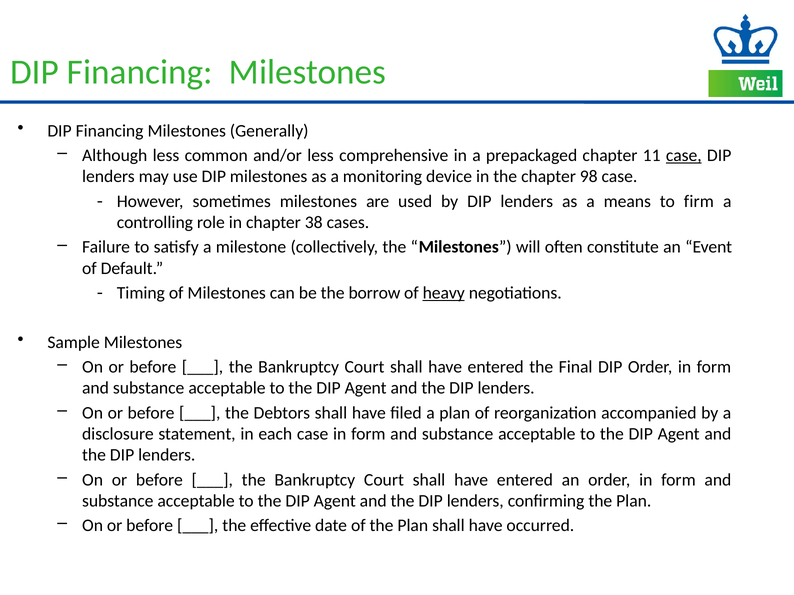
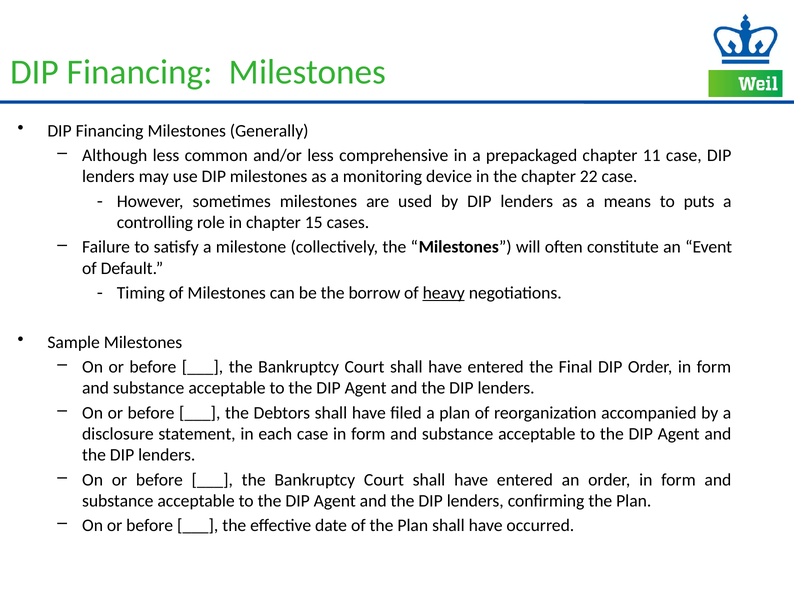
case underline: present -> none (684, 156)
98: 98 -> 22 (589, 177)
firm: firm -> puts (699, 201)
38: 38 -> 15 (314, 223)
